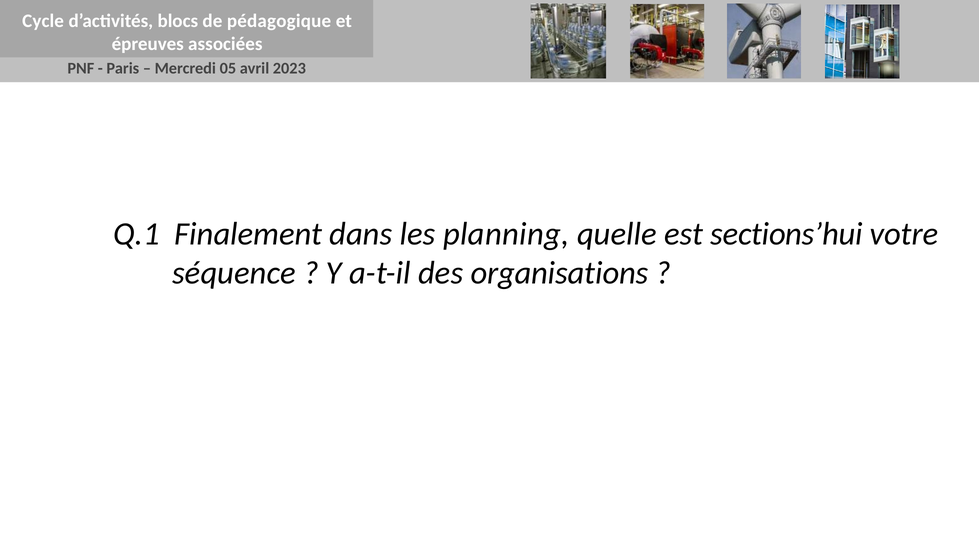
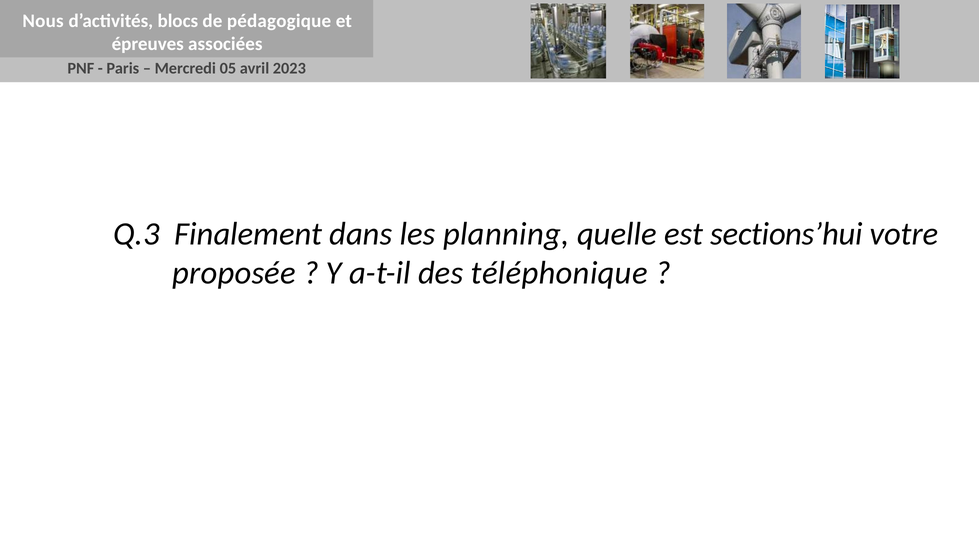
Cycle: Cycle -> Nous (43, 21)
Q.1: Q.1 -> Q.3 (136, 234)
séquence: séquence -> proposée (234, 273)
organisations: organisations -> téléphonique (559, 273)
